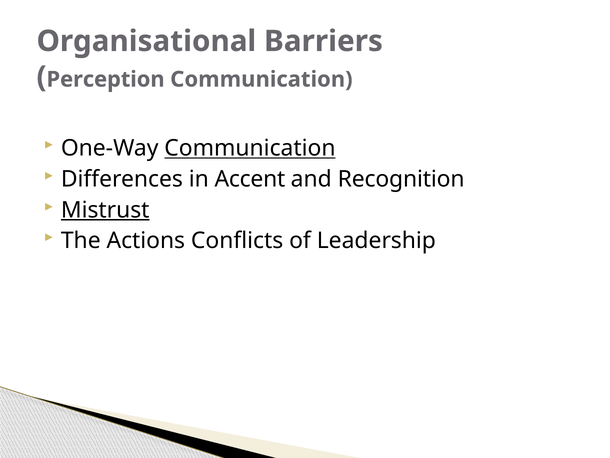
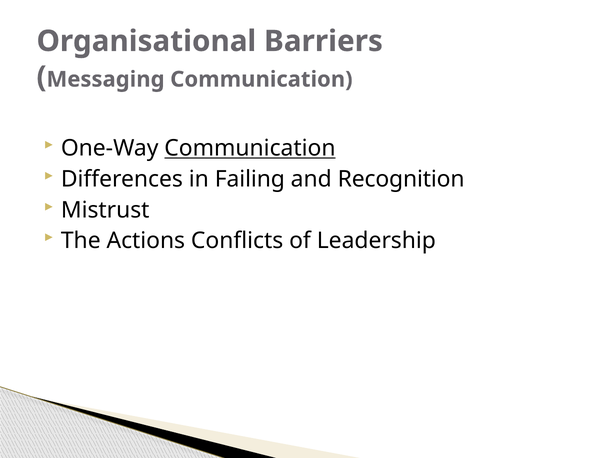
Perception: Perception -> Messaging (105, 79)
Accent: Accent -> Failing (250, 179)
Mistrust underline: present -> none (105, 210)
